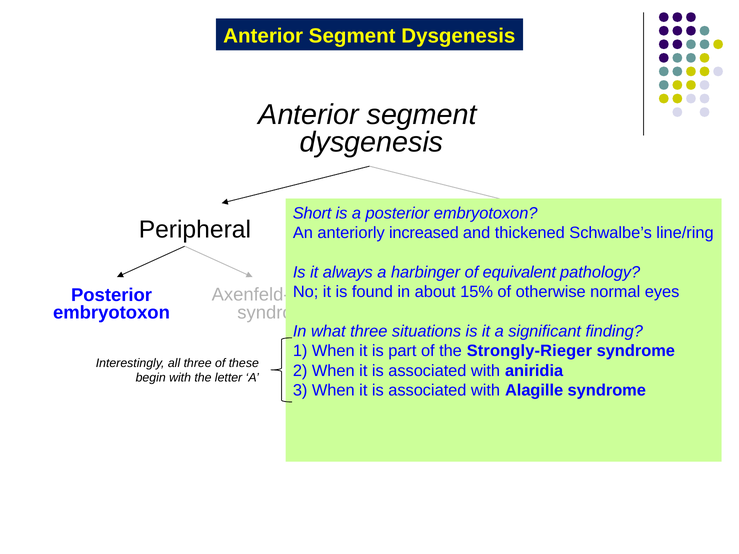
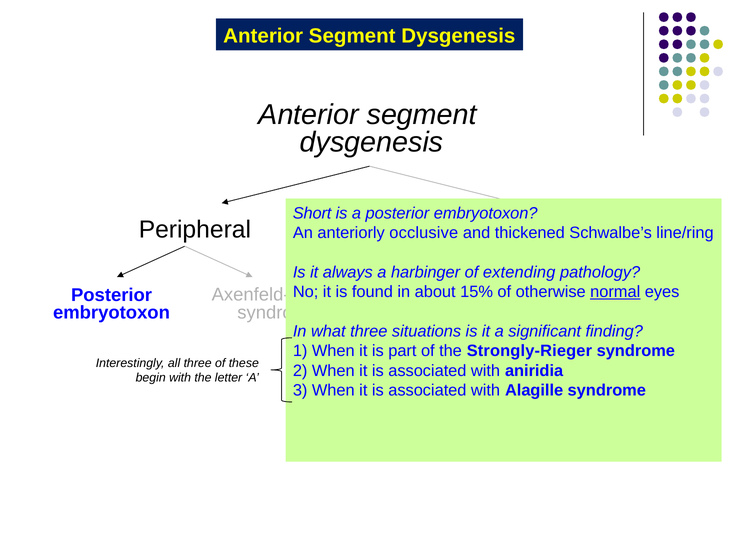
increased: increased -> occlusive (424, 233)
equivalent: equivalent -> extending (519, 272)
normal underline: none -> present (615, 292)
